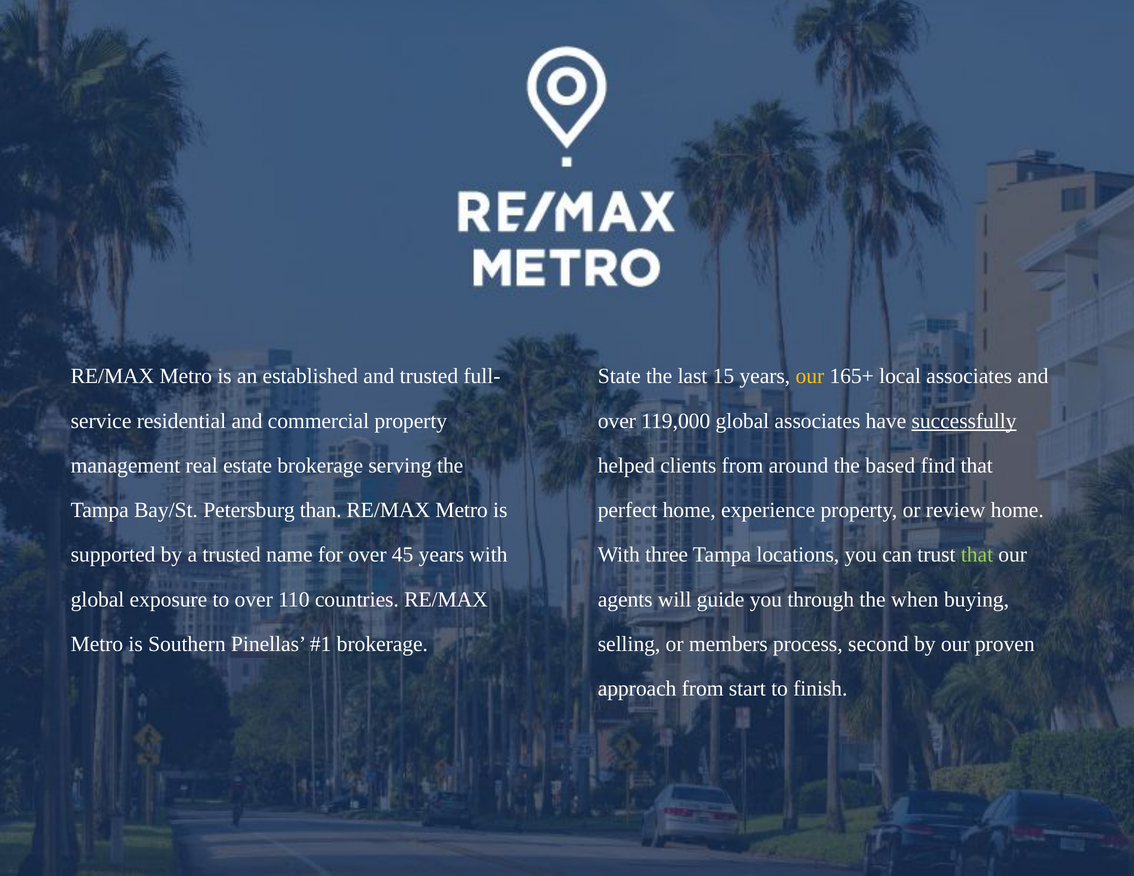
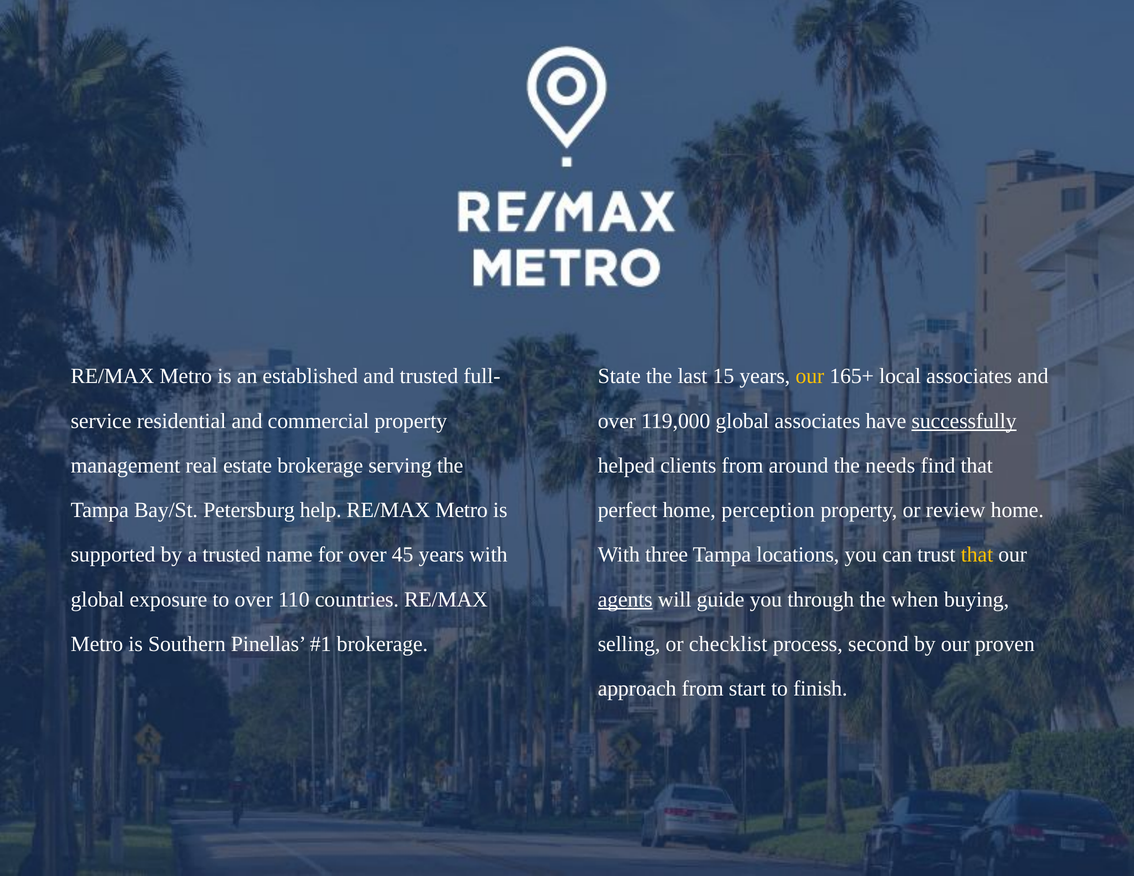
based: based -> needs (890, 466)
than: than -> help (321, 510)
experience: experience -> perception (768, 510)
that colour: light green -> yellow (977, 555)
agents underline: none -> present (625, 600)
members: members -> checklist (728, 644)
